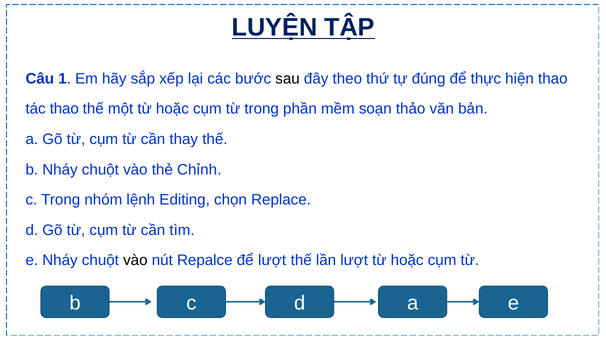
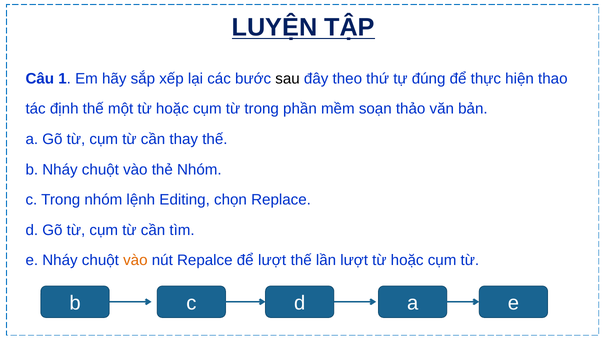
tác thao: thao -> định (64, 109)
thẻ Chỉnh: Chỉnh -> Nhóm (199, 169)
vào colour: black -> orange (135, 260)
